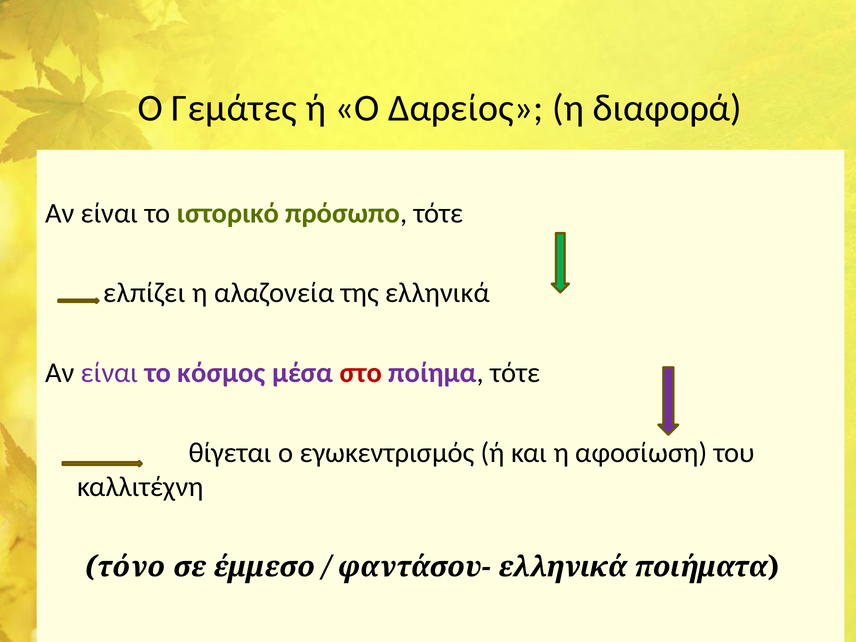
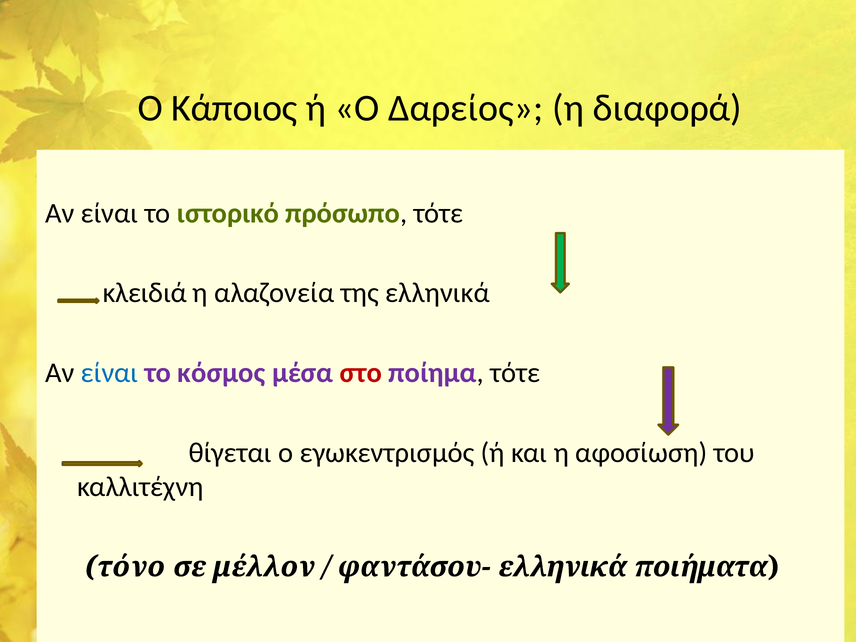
Γεμάτες: Γεμάτες -> Κάποιος (235, 108)
ελπίζει: ελπίζει -> κλειδιά (145, 293)
είναι colour: purple -> blue (110, 373)
έμμεσο: έμμεσο -> μέλλον (264, 567)
